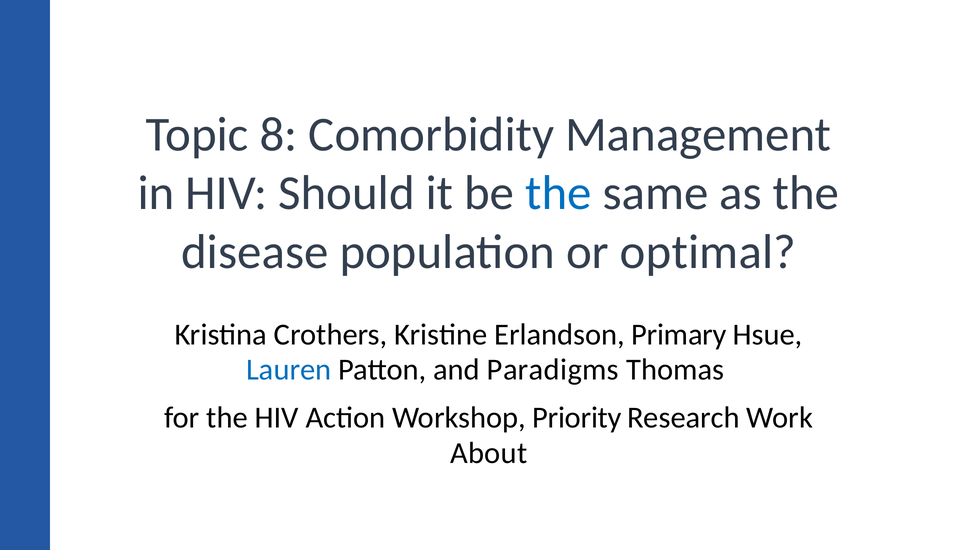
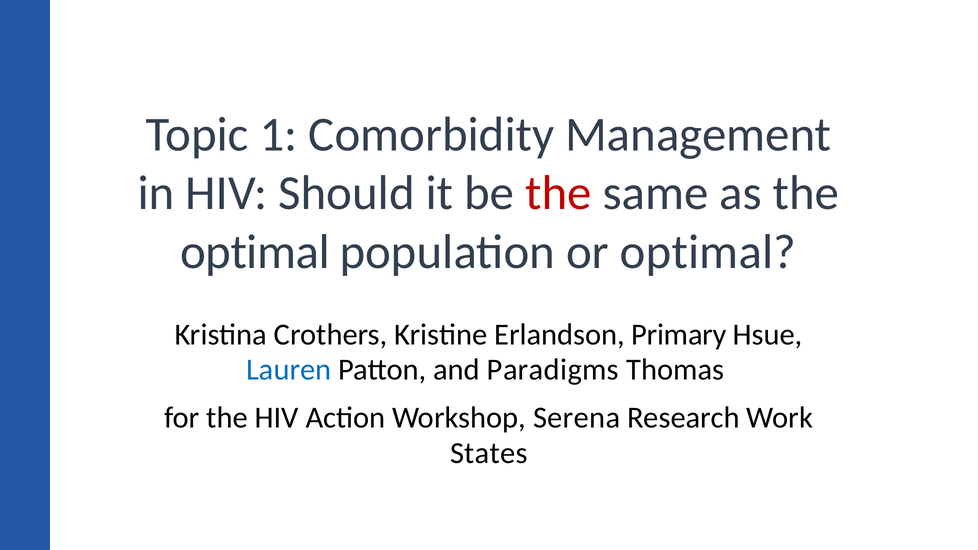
8: 8 -> 1 (278, 135)
the colour: blue -> red (558, 193)
disease: disease -> optimal (255, 252)
Priority: Priority -> Serena (577, 418)
About: About -> States (489, 453)
